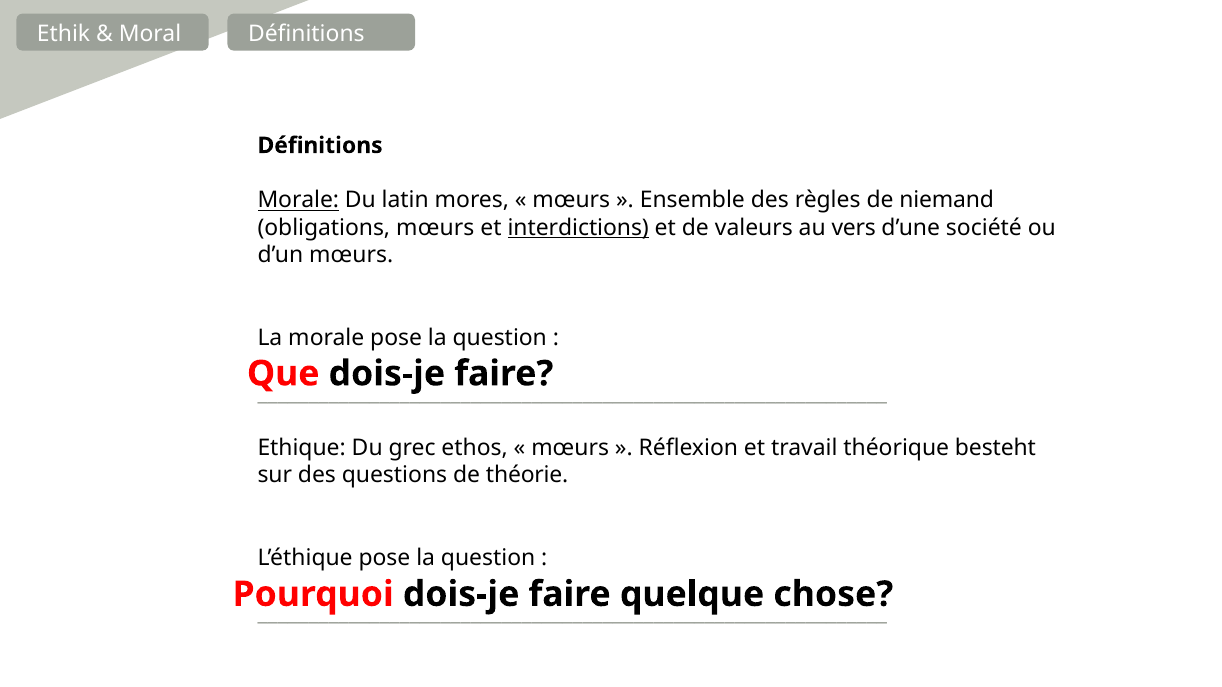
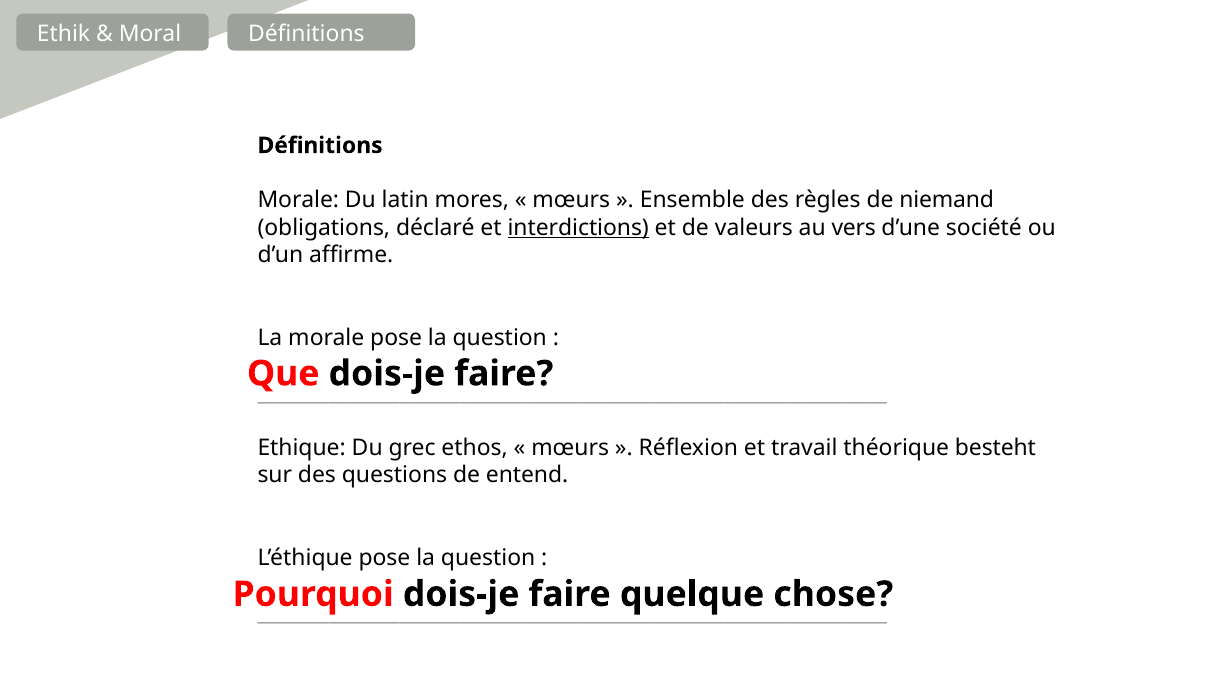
Morale underline: present -> none (298, 201)
obligations mœurs: mœurs -> déclaré (435, 228)
d’un mœurs: mœurs -> affirme (351, 256)
théorie: théorie -> entend (527, 475)
